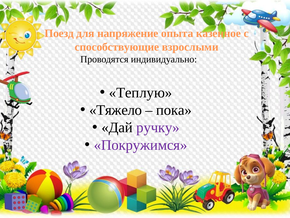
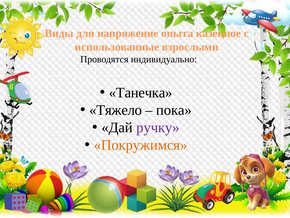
Поезд: Поезд -> Виды (59, 33)
способствующие: способствующие -> использованные (117, 47)
Теплую: Теплую -> Танечка (141, 92)
Покружимся colour: purple -> orange (141, 145)
